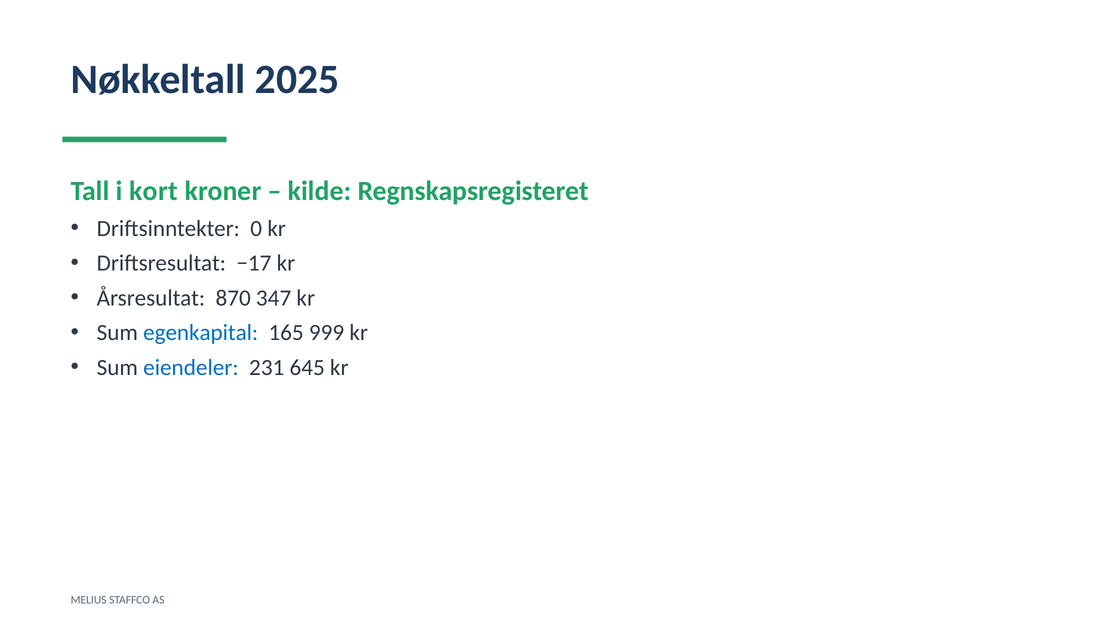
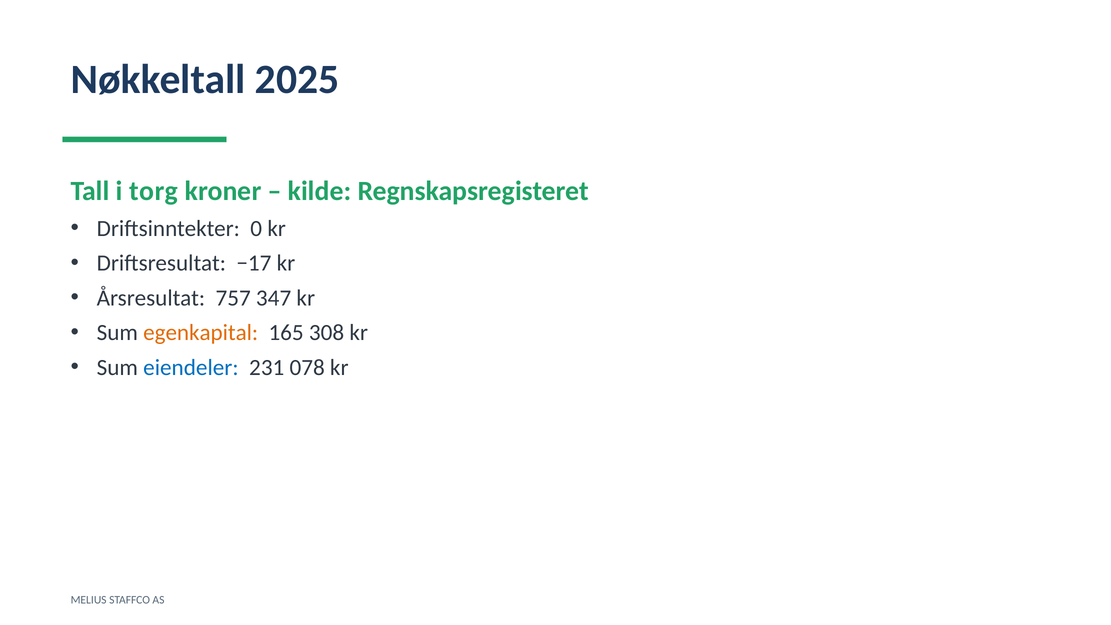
kort: kort -> torg (154, 191)
870: 870 -> 757 (233, 298)
egenkapital colour: blue -> orange (201, 333)
999: 999 -> 308 (327, 333)
645: 645 -> 078 (307, 367)
